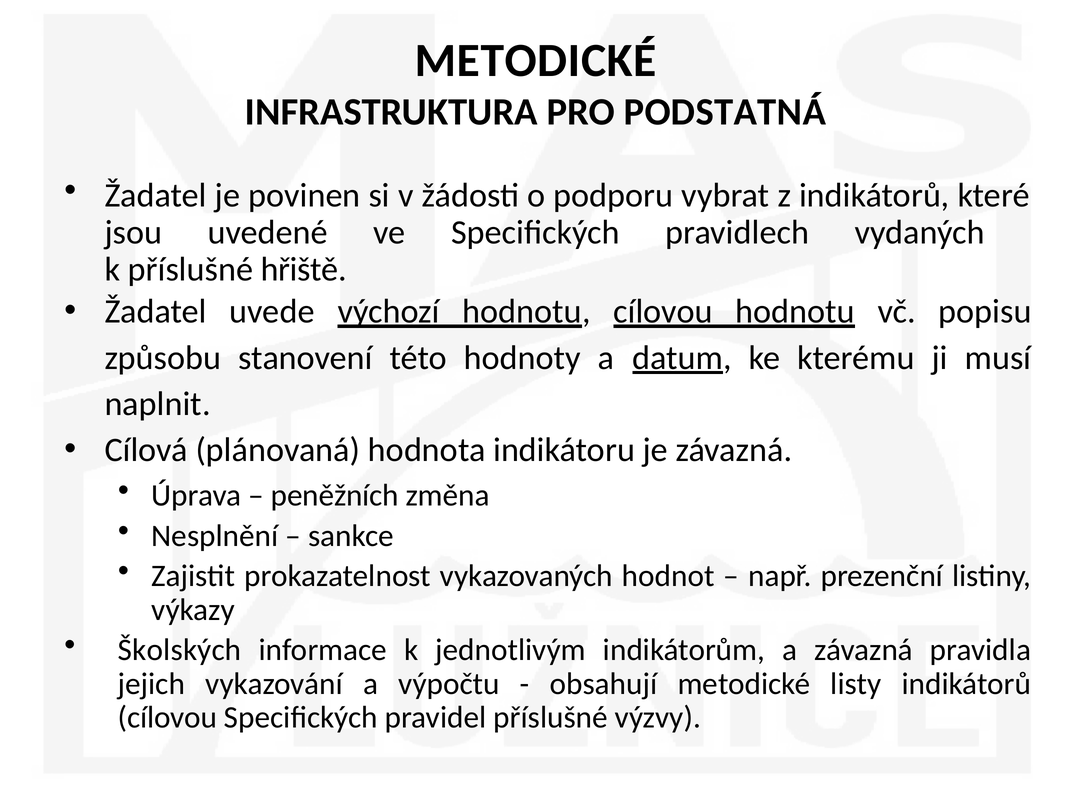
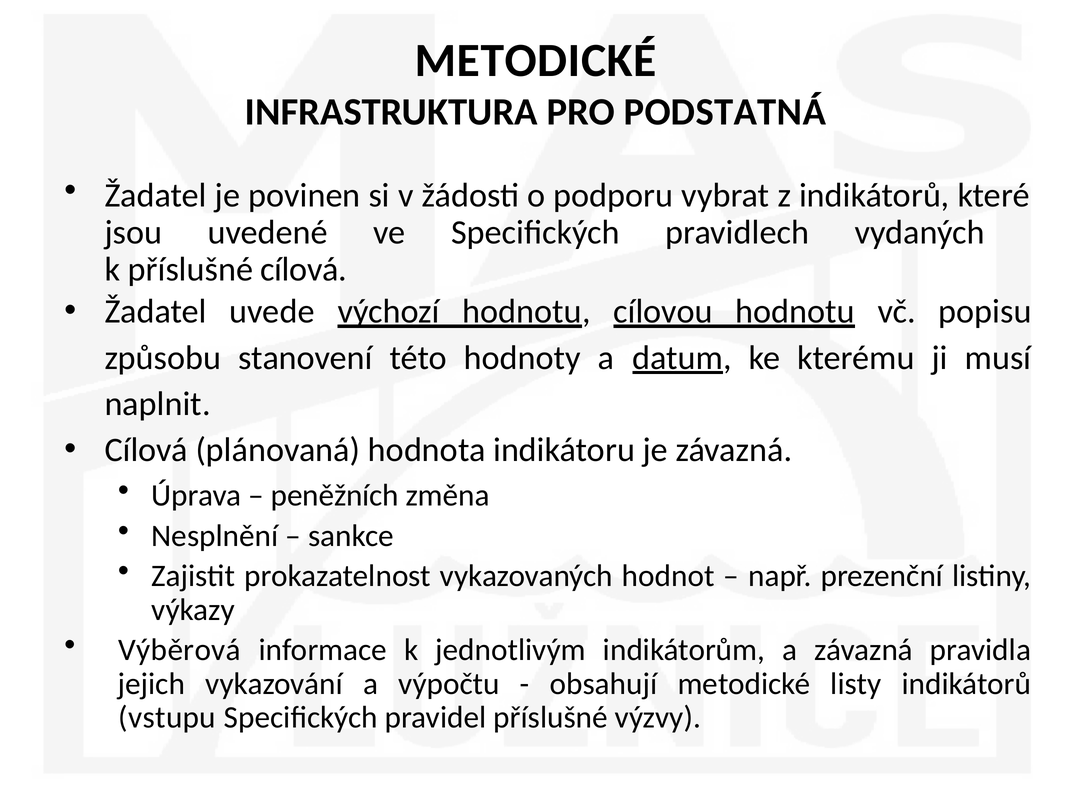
příslušné hřiště: hřiště -> cílová (304, 270)
Školských: Školských -> Výběrová (180, 650)
cílovou: cílovou -> vstupu (167, 718)
